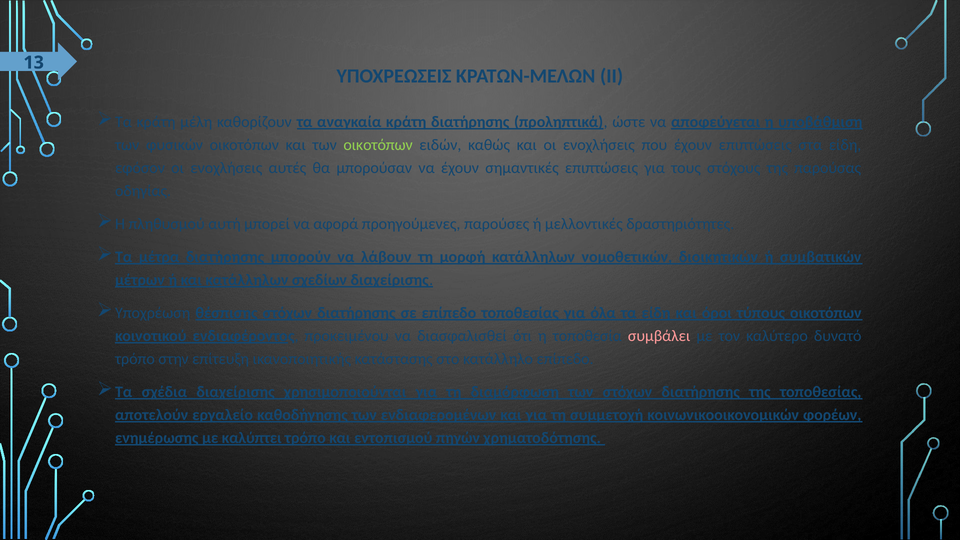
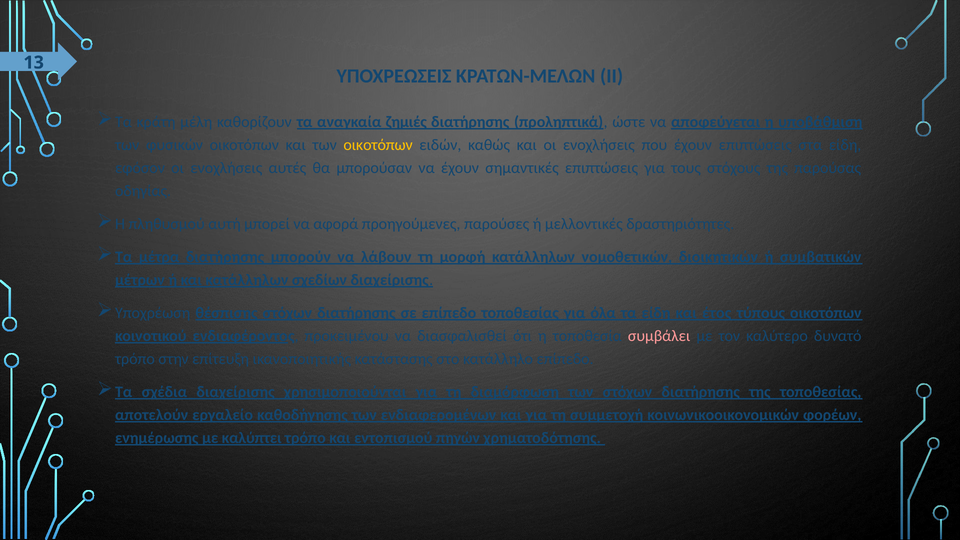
αναγκαία κράτη: κράτη -> ζημιές (406, 122)
οικοτόπων colour: light green -> yellow (378, 145)
όροι: όροι -> έτος (717, 313)
